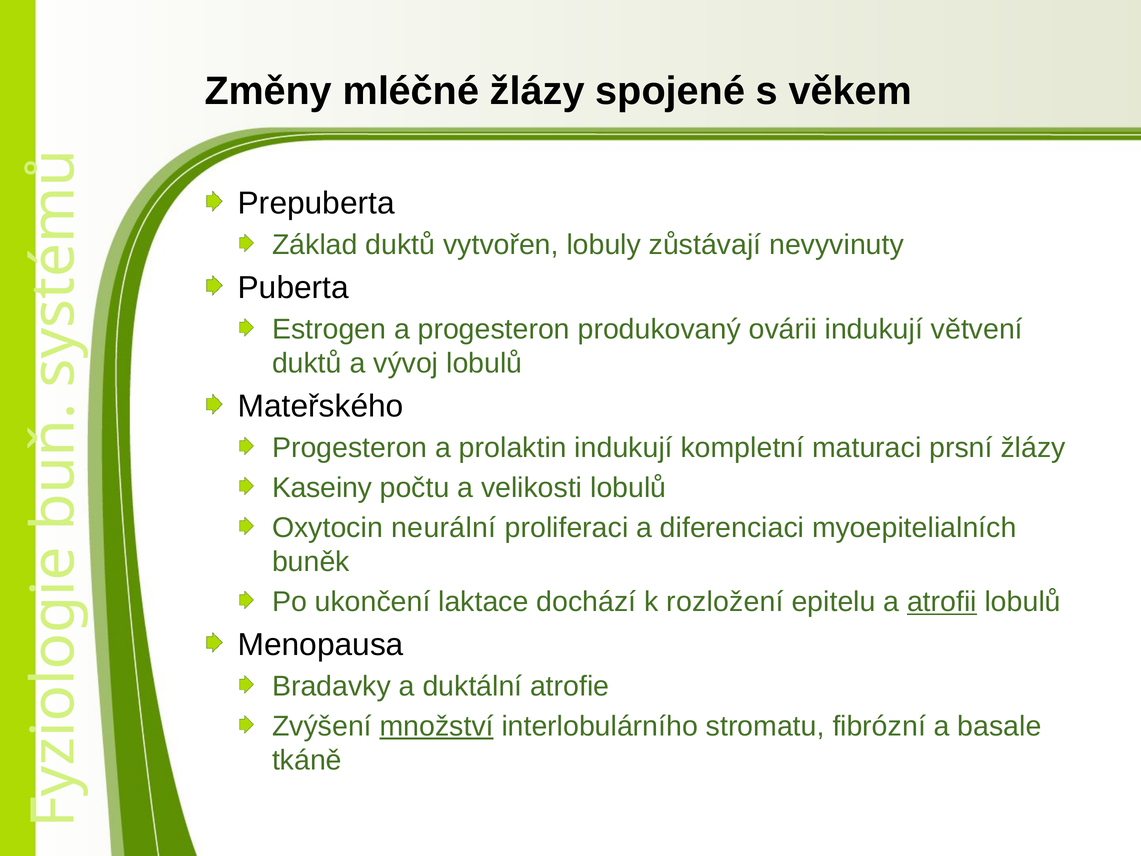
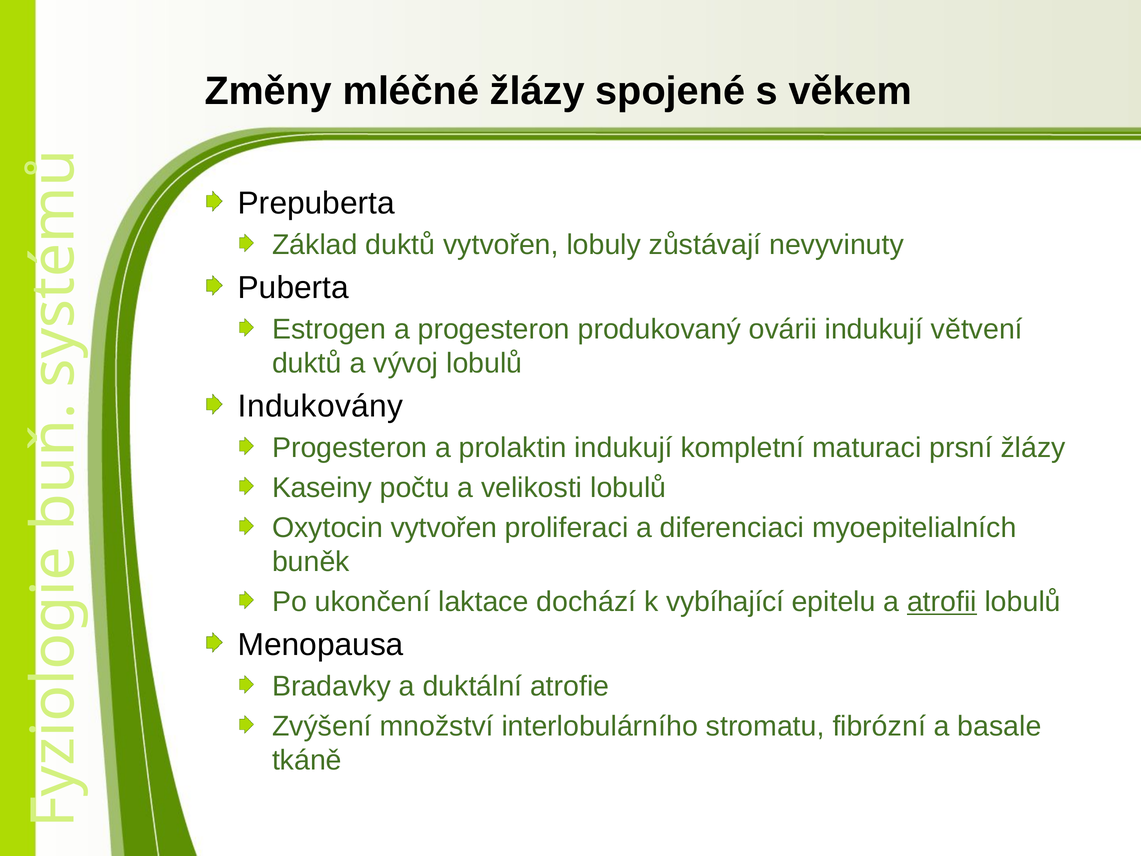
Mateřského: Mateřského -> Indukovány (320, 406)
Oxytocin neurální: neurální -> vytvořen (444, 528)
rozložení: rozložení -> vybíhající (725, 602)
množství underline: present -> none (437, 726)
